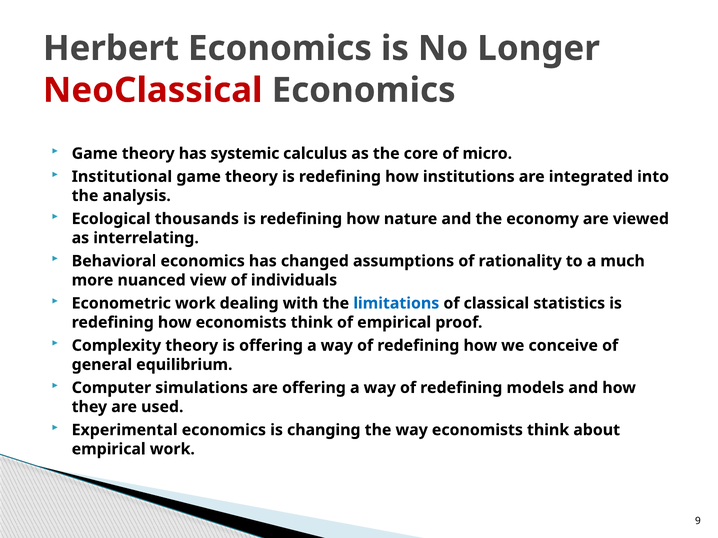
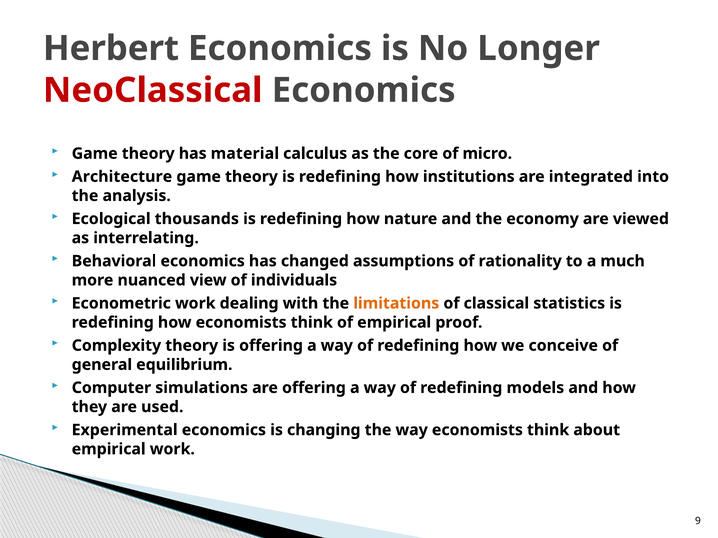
systemic: systemic -> material (245, 154)
Institutional: Institutional -> Architecture (122, 177)
limitations colour: blue -> orange (396, 304)
